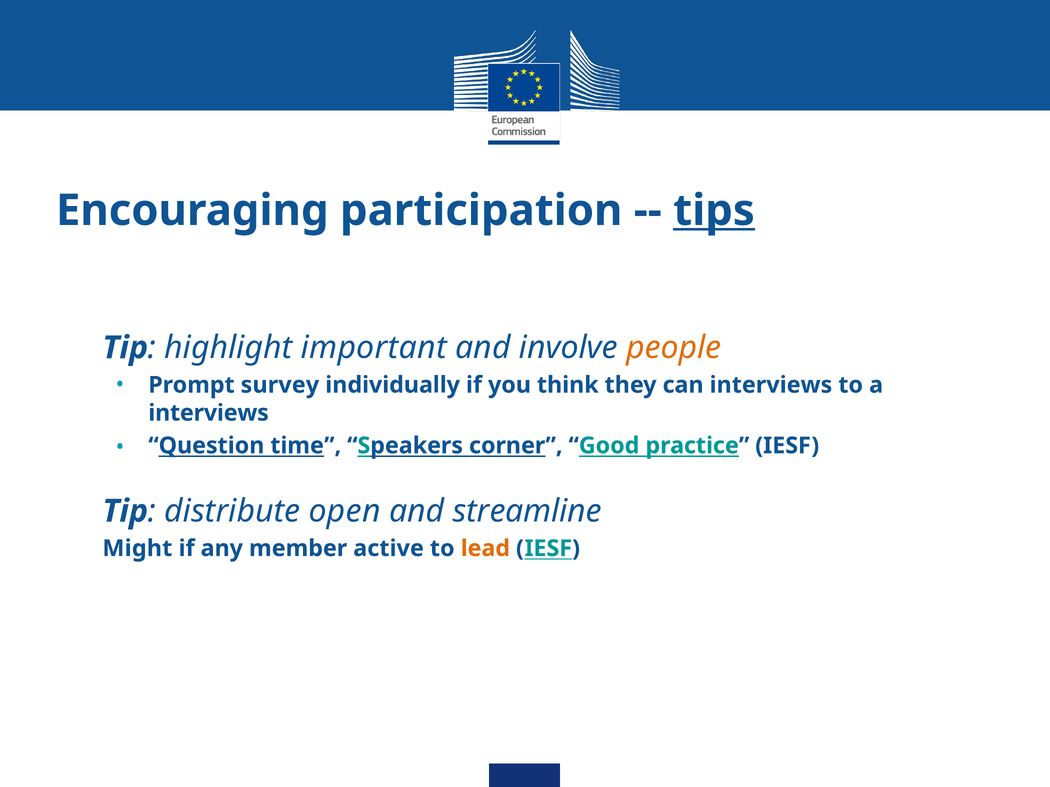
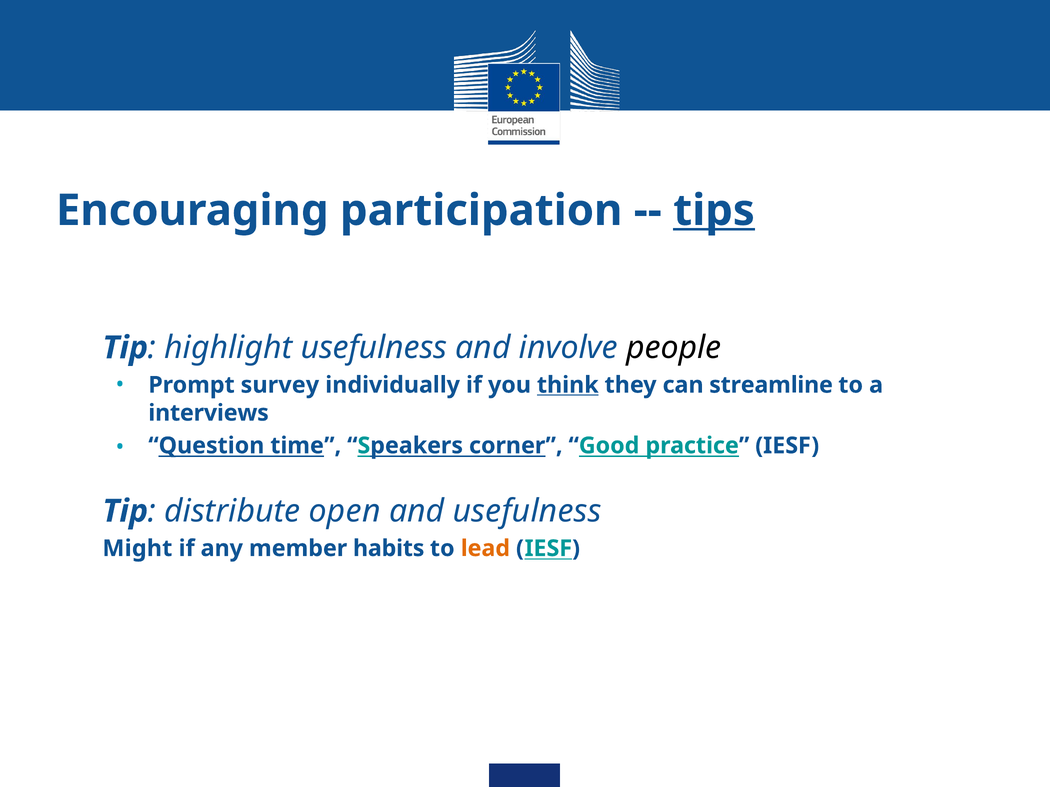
highlight important: important -> usefulness (374, 348)
people colour: orange -> black (674, 348)
think underline: none -> present (568, 385)
can interviews: interviews -> streamline (771, 385)
and streamline: streamline -> usefulness (527, 511)
active: active -> habits (389, 549)
